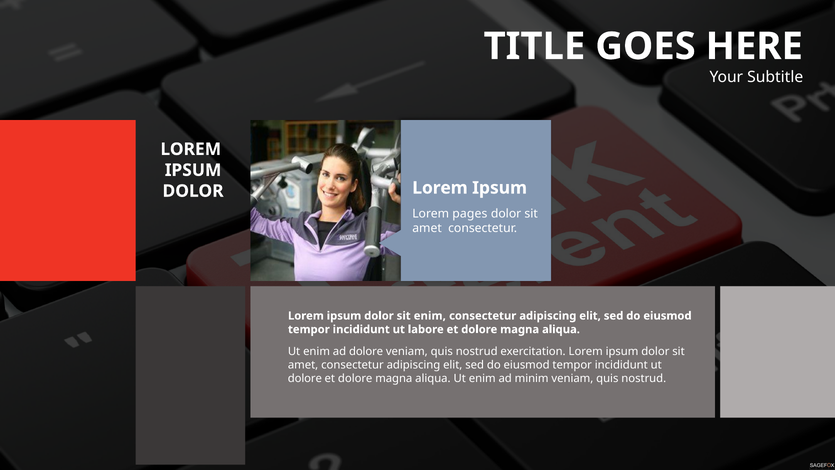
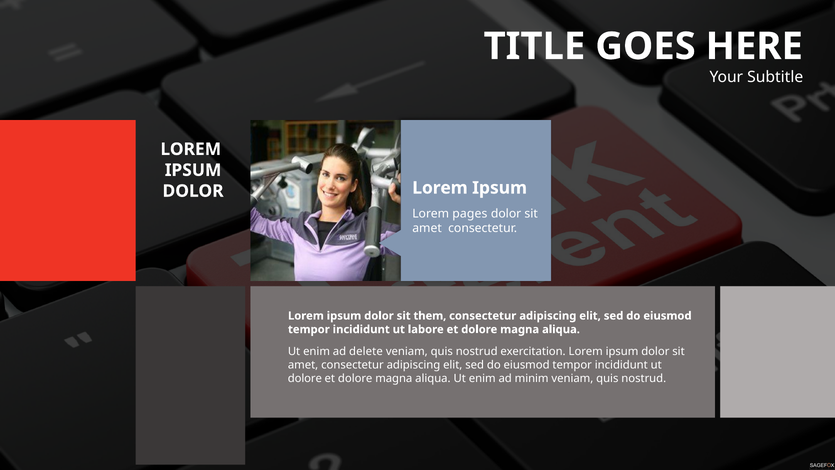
sit enim: enim -> them (430, 316)
ad dolore: dolore -> delete (366, 351)
